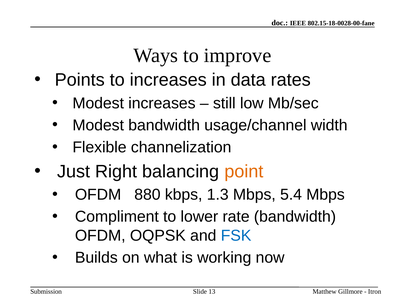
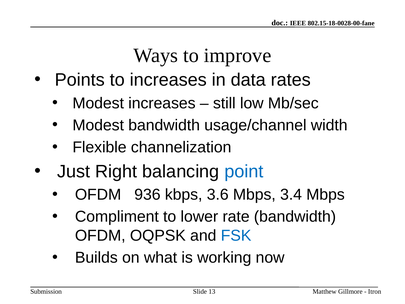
point colour: orange -> blue (244, 171)
880: 880 -> 936 (147, 195)
1.3: 1.3 -> 3.6 (218, 195)
5.4: 5.4 -> 3.4 (291, 195)
